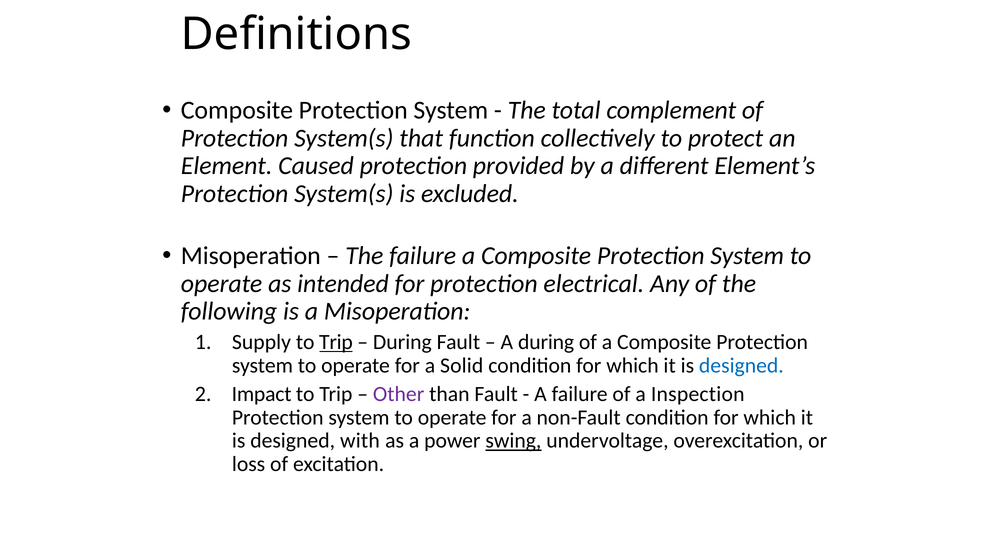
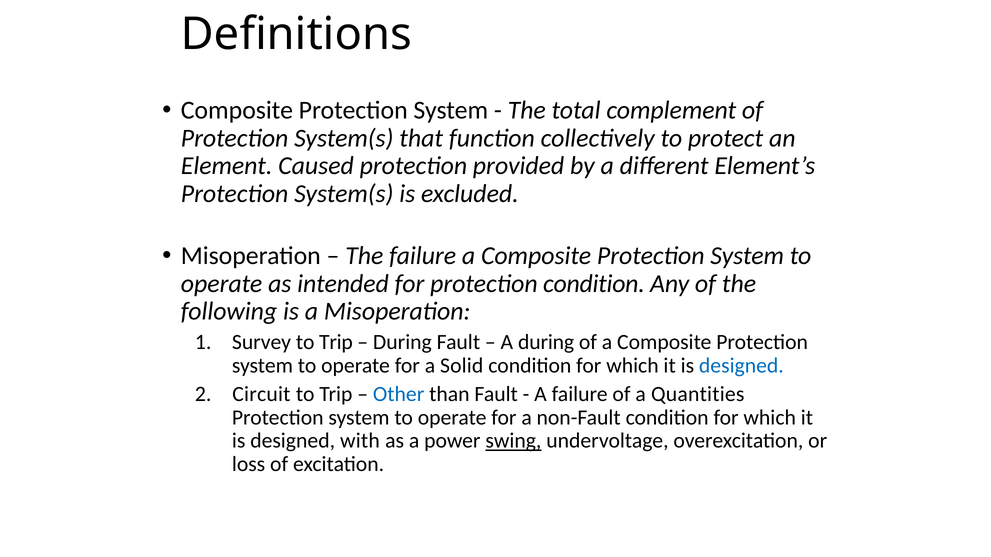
protection electrical: electrical -> condition (594, 284)
Supply: Supply -> Survey (262, 342)
Trip underline: present -> none (336, 342)
Impact: Impact -> Circuit (261, 394)
Other colour: purple -> blue (399, 394)
Inspection: Inspection -> Quantities (698, 394)
